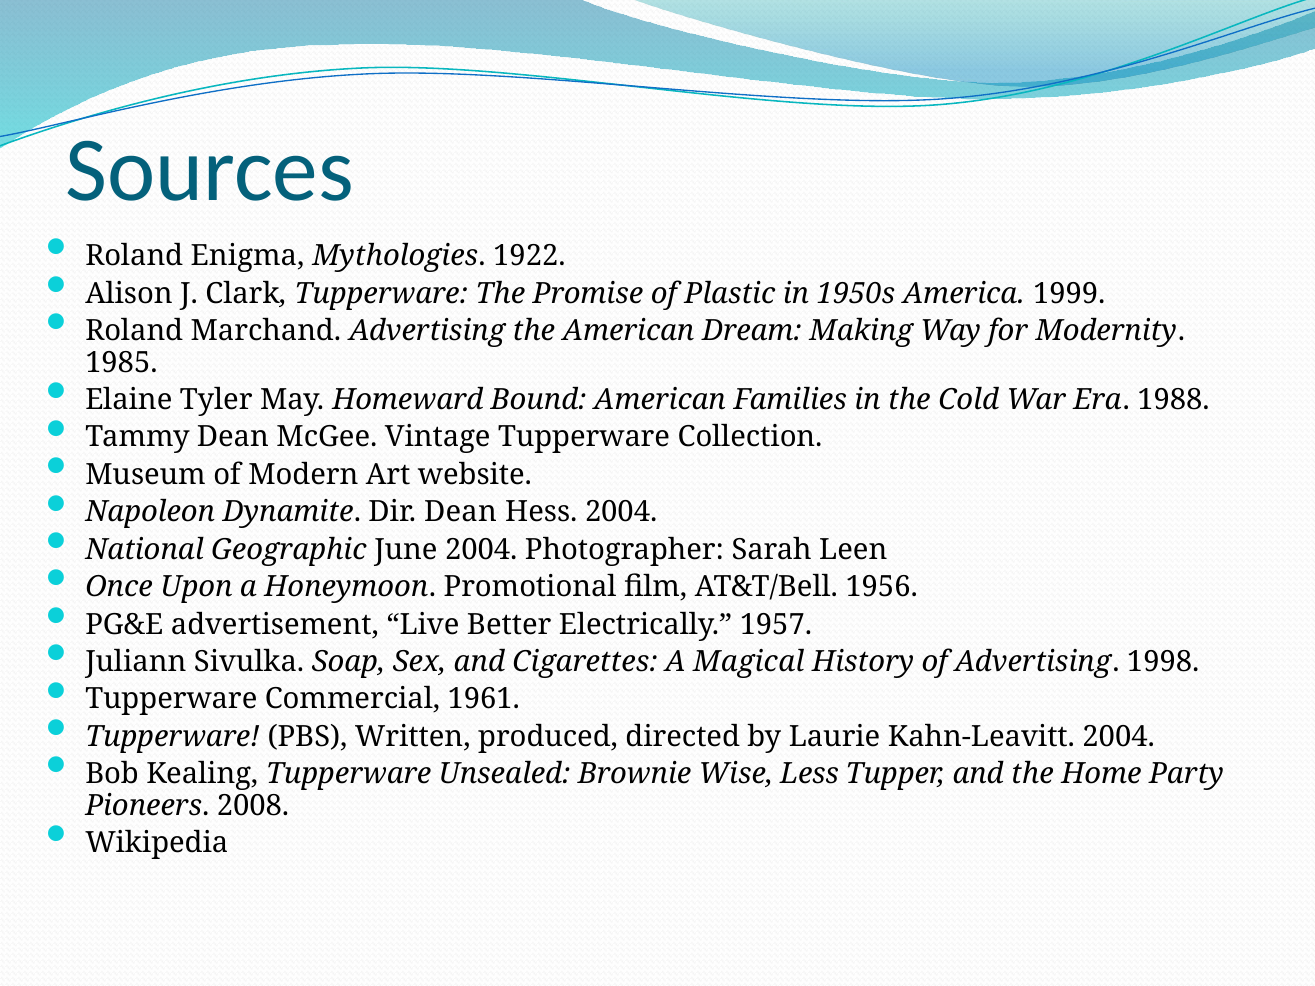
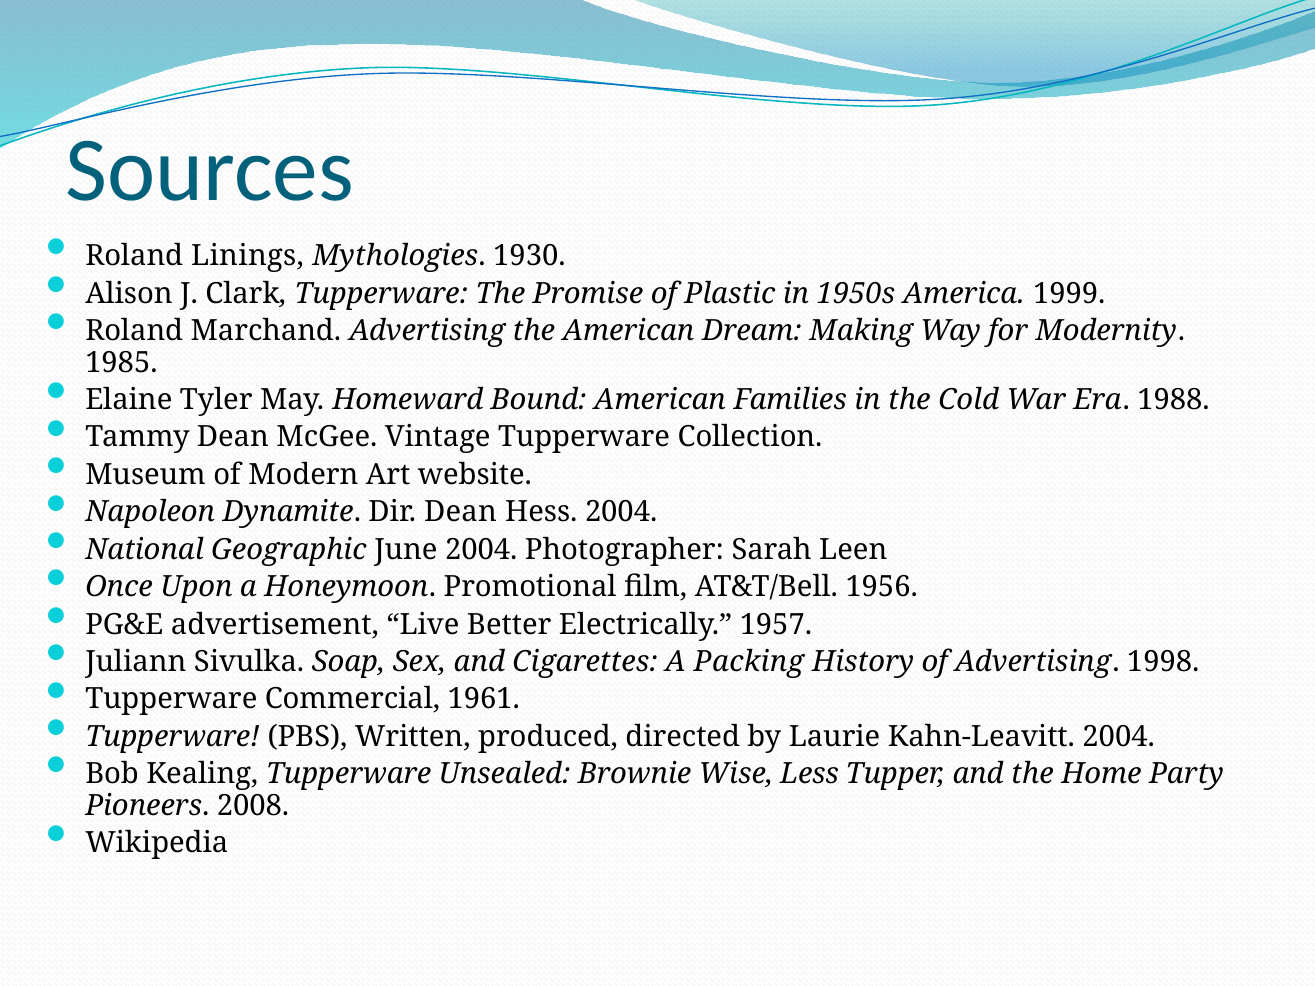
Enigma: Enigma -> Linings (248, 256)
1922: 1922 -> 1930 (529, 256)
Magical: Magical -> Packing (749, 662)
